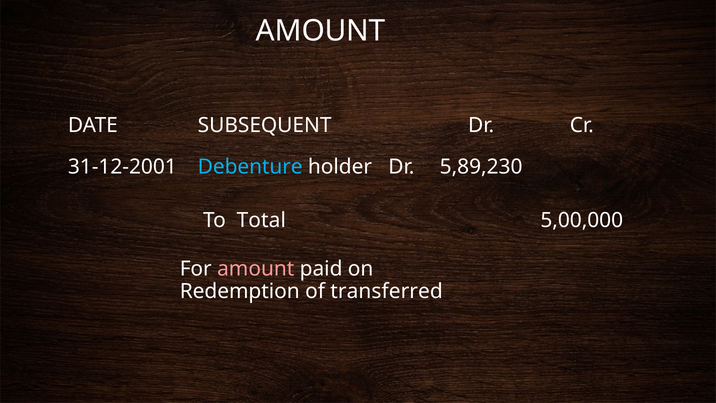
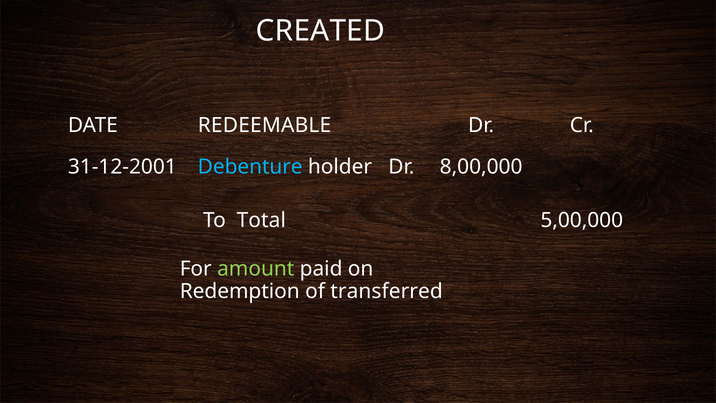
AMOUNT: AMOUNT -> CREATED (320, 31)
SUBSEQUENT: SUBSEQUENT -> REDEEMABLE (265, 126)
5,89,230: 5,89,230 -> 8,00,000 (481, 167)
amount colour: pink -> light green (256, 269)
